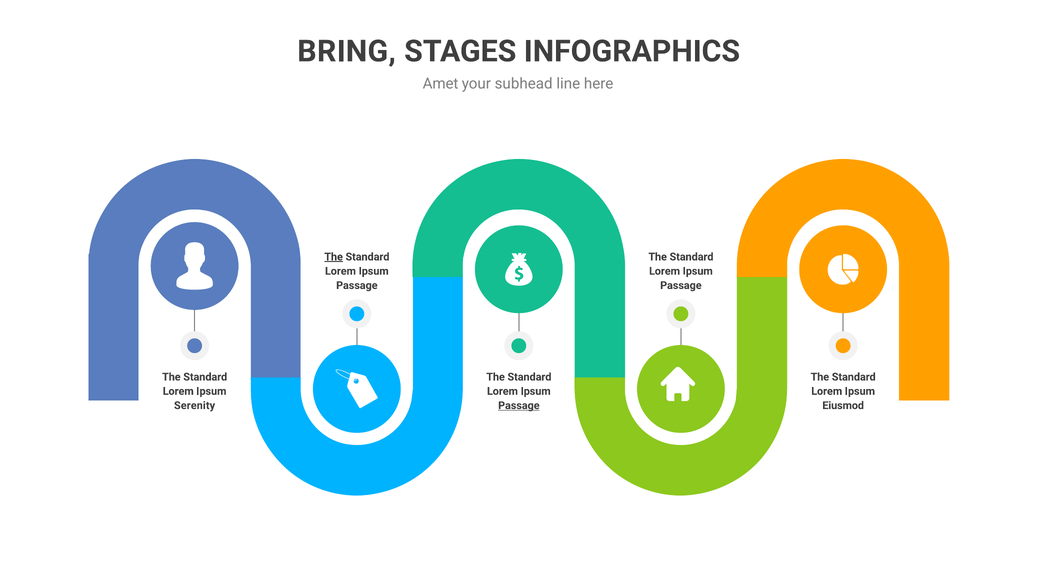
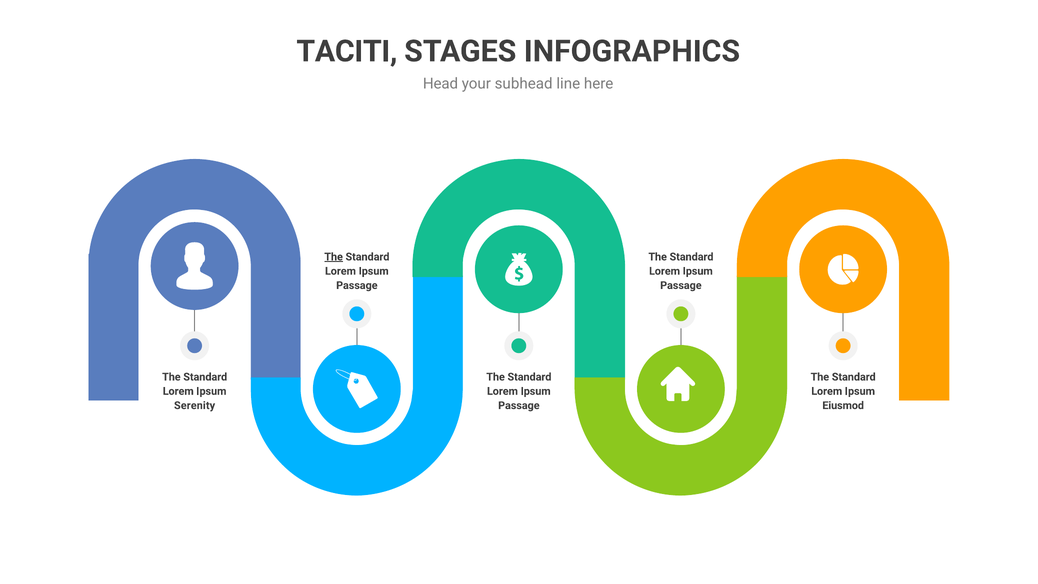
BRING: BRING -> TACITI (347, 51)
Amet: Amet -> Head (440, 84)
Passage underline: present -> none (519, 405)
